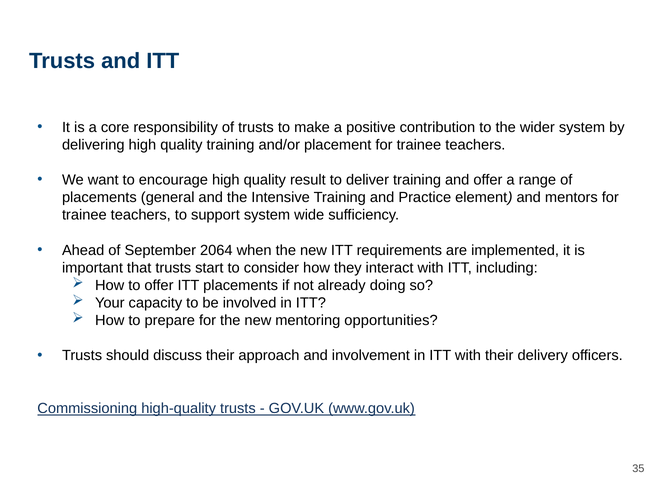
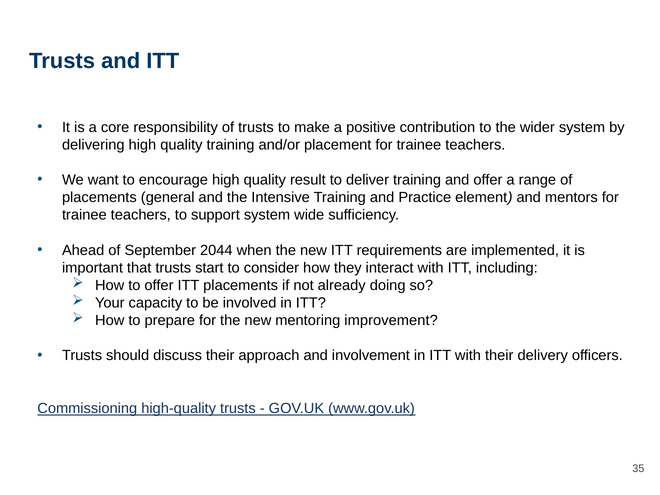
2064: 2064 -> 2044 (216, 250)
opportunities: opportunities -> improvement (391, 321)
